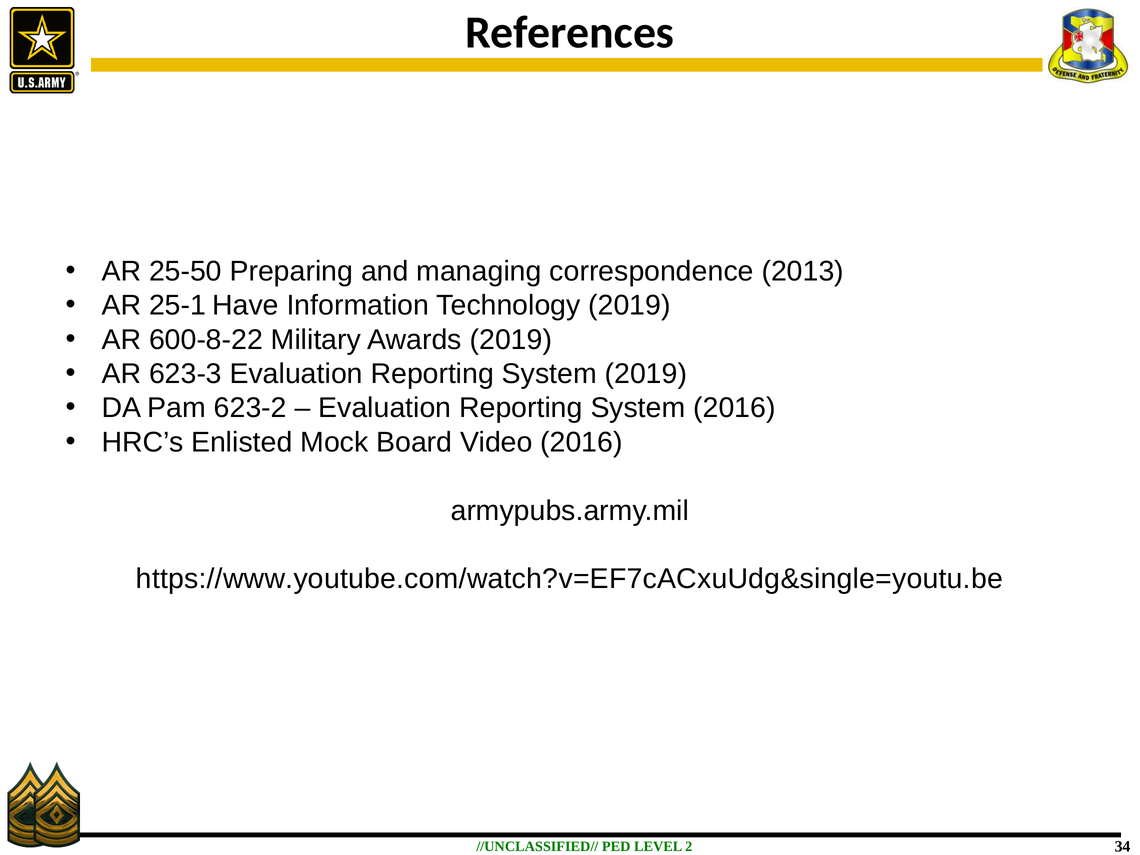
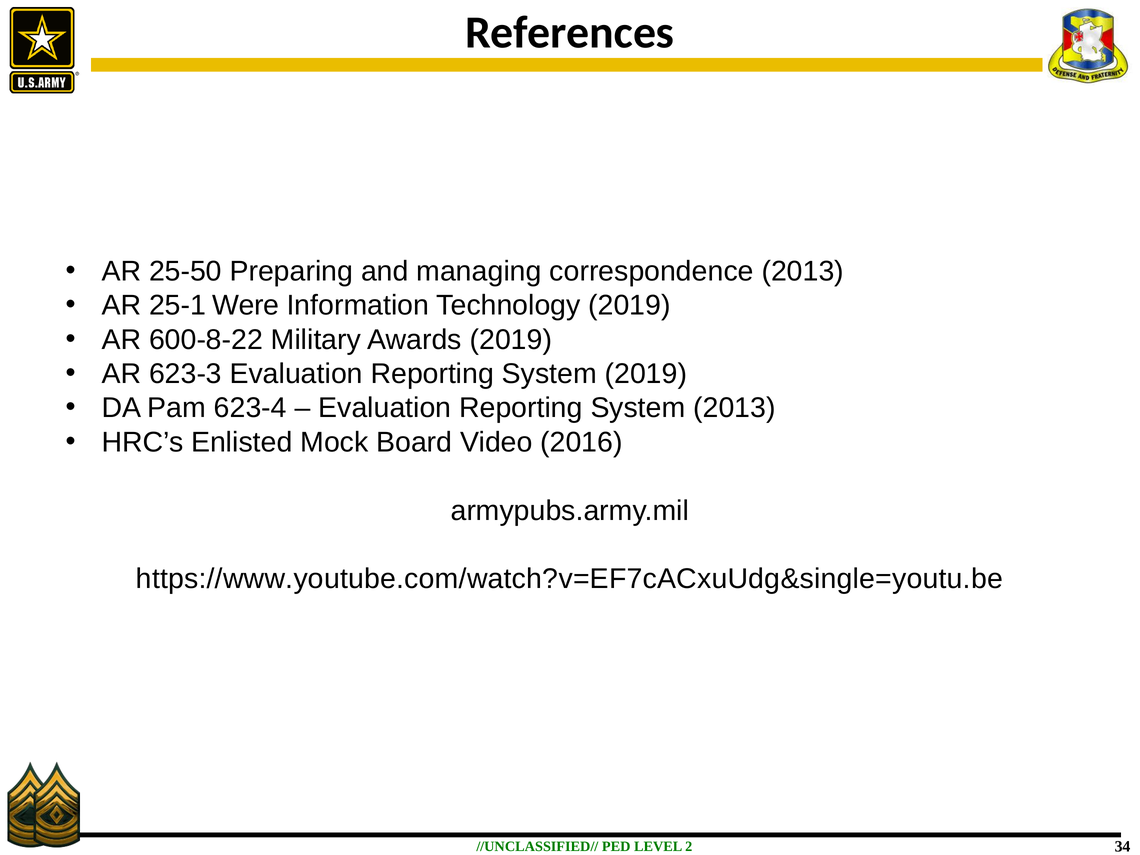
Have: Have -> Were (246, 305)
623-2: 623-2 -> 623-4 (250, 408)
System 2016: 2016 -> 2013 (735, 408)
